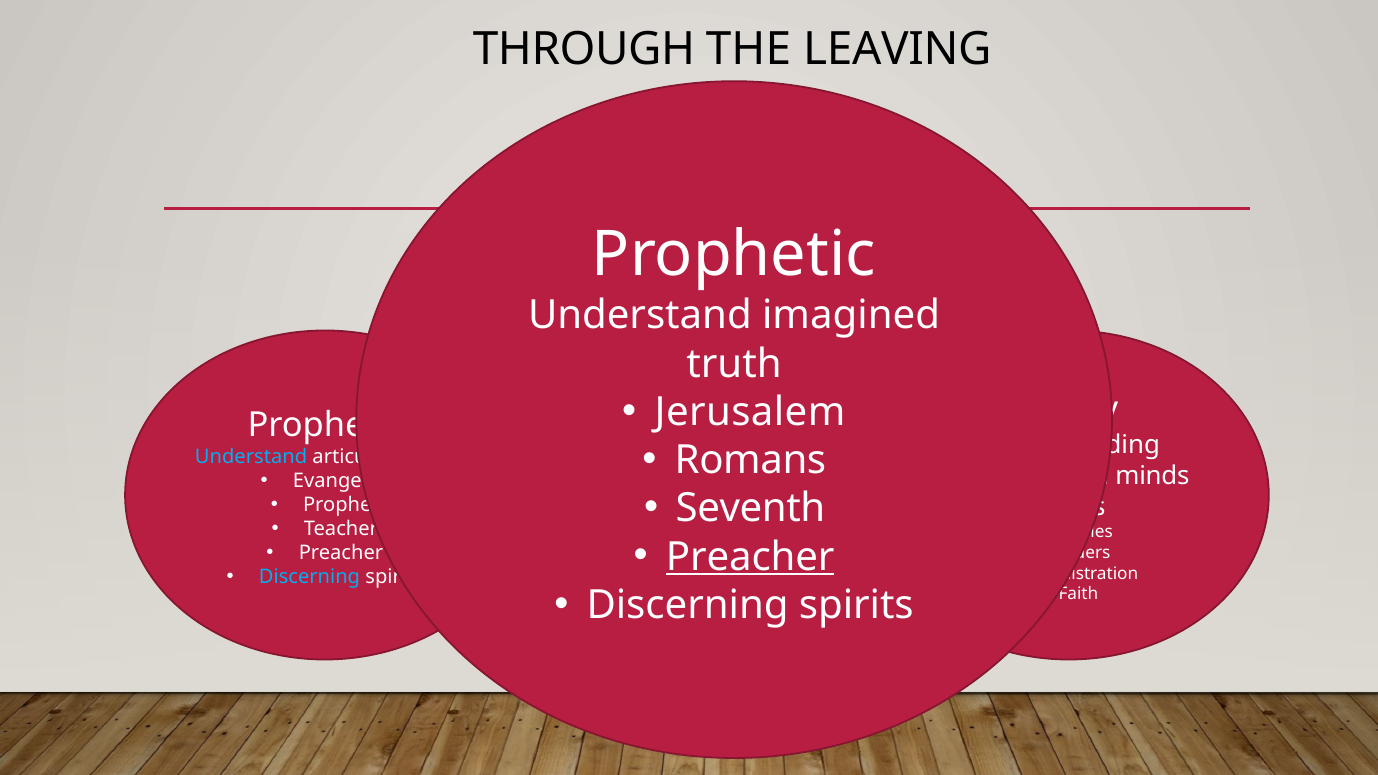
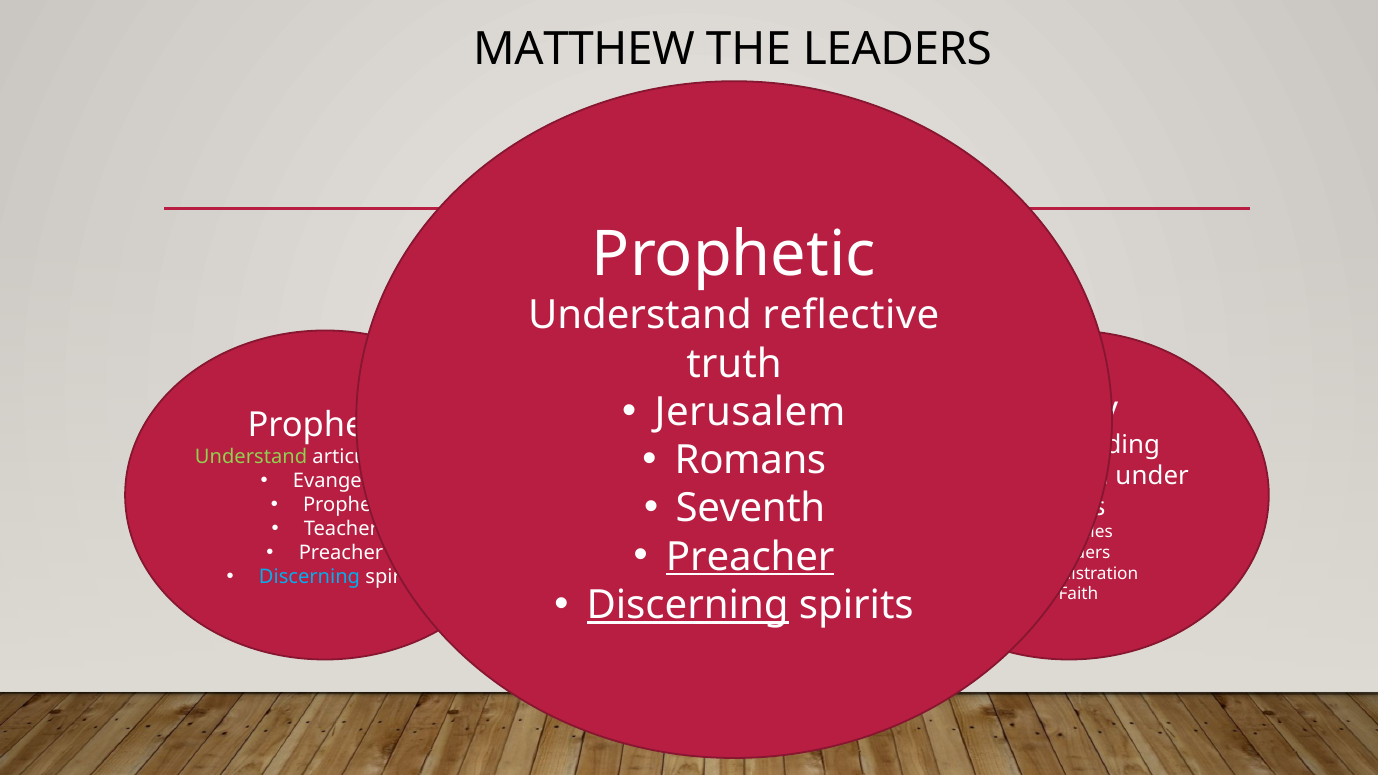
THROUGH: THROUGH -> MATTHEW (584, 49)
THE LEAVING: LEAVING -> LEADERS (897, 49)
imagined: imagined -> reflective (851, 316)
Understand colour: light blue -> light green (251, 457)
minds: minds -> under (1152, 476)
Discerning underline: none -> present (688, 605)
